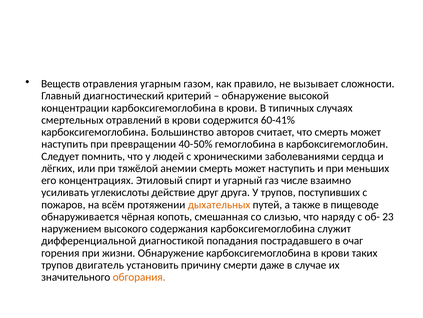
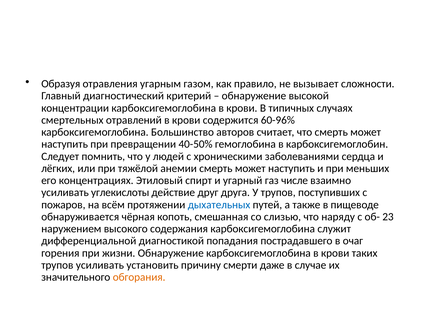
Веществ: Веществ -> Образуя (61, 84)
60-41%: 60-41% -> 60-96% (278, 120)
дыхательных colour: orange -> blue (219, 204)
трупов двигатель: двигатель -> усиливать (100, 264)
